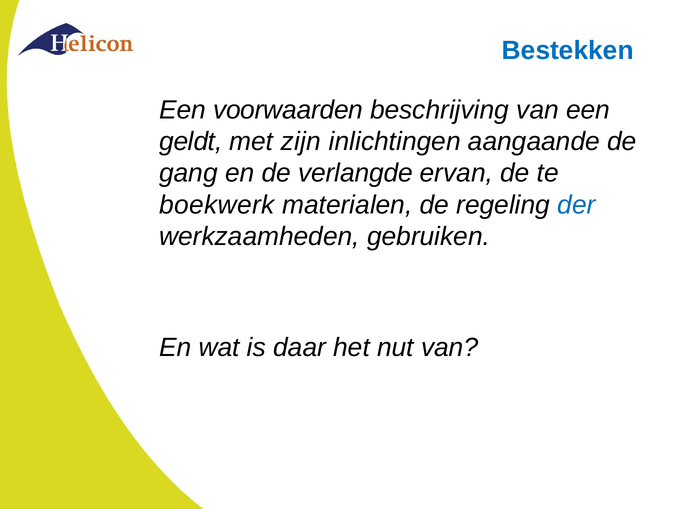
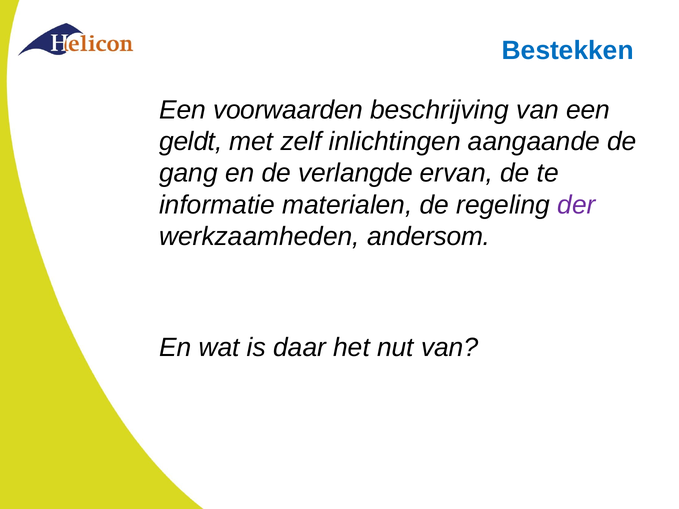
zijn: zijn -> zelf (301, 142)
boekwerk: boekwerk -> informatie (217, 205)
der colour: blue -> purple (576, 205)
gebruiken: gebruiken -> andersom (429, 237)
